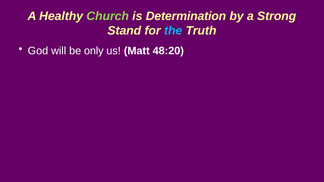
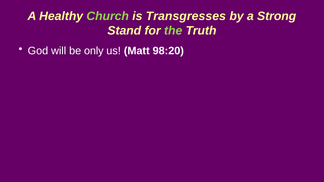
Determination: Determination -> Transgresses (186, 16)
the colour: light blue -> light green (173, 31)
48:20: 48:20 -> 98:20 (168, 51)
